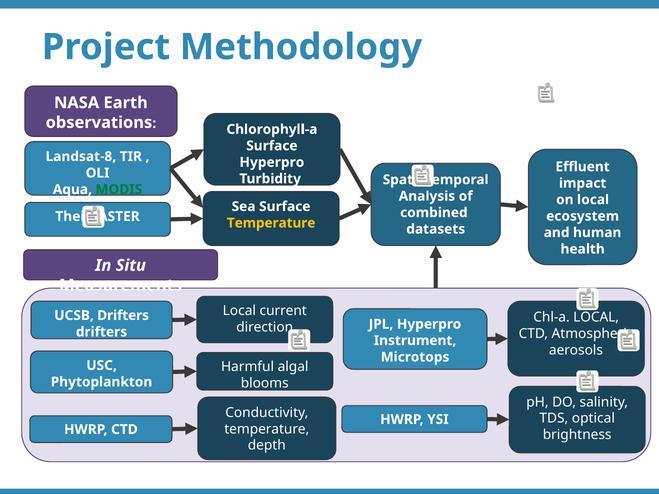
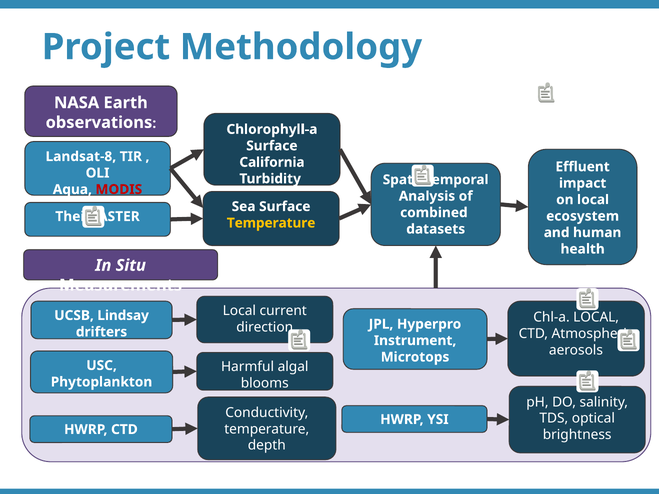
Hyperpro: Hyperpro -> California (272, 162)
MODIS colour: green -> red (119, 190)
UCSB Drifters: Drifters -> Lindsay (123, 316)
